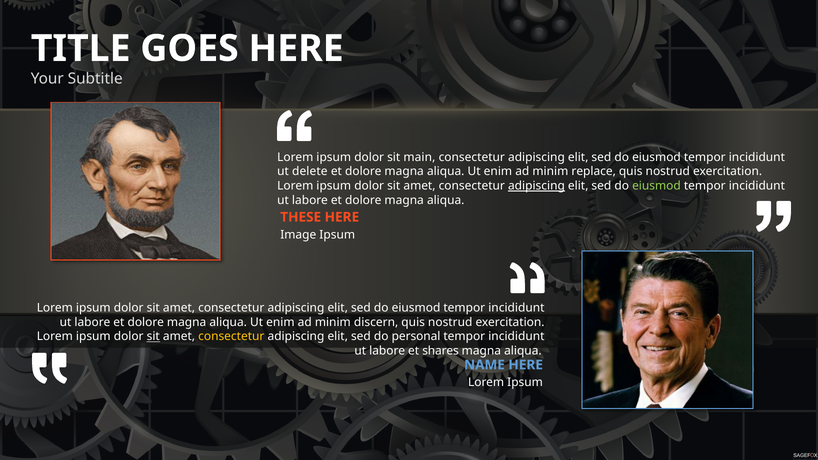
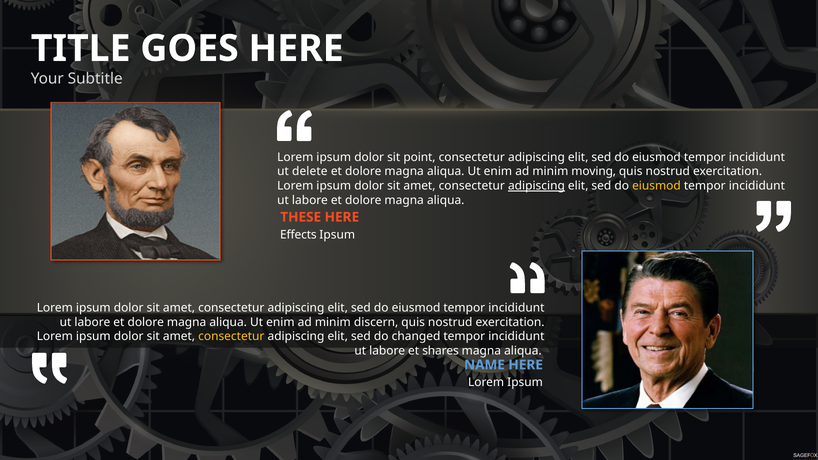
main: main -> point (419, 157)
replace: replace -> moving (594, 172)
eiusmod colour: light green -> yellow (656, 186)
Image: Image -> Effects (298, 235)
sit underline: present -> none (153, 337)
personal: personal -> changed (416, 337)
